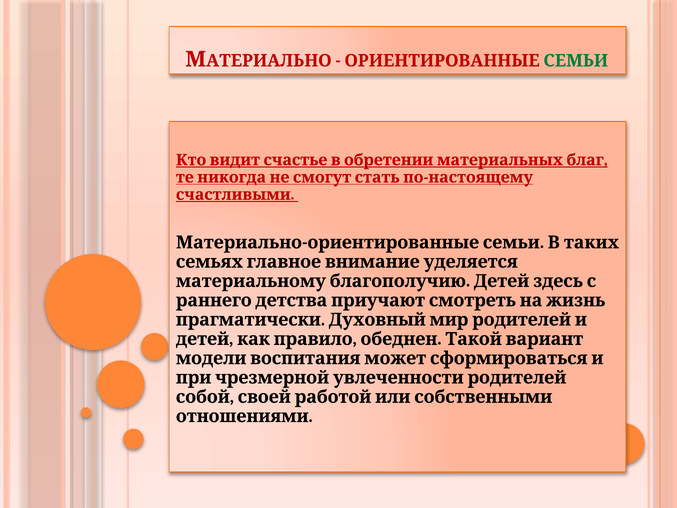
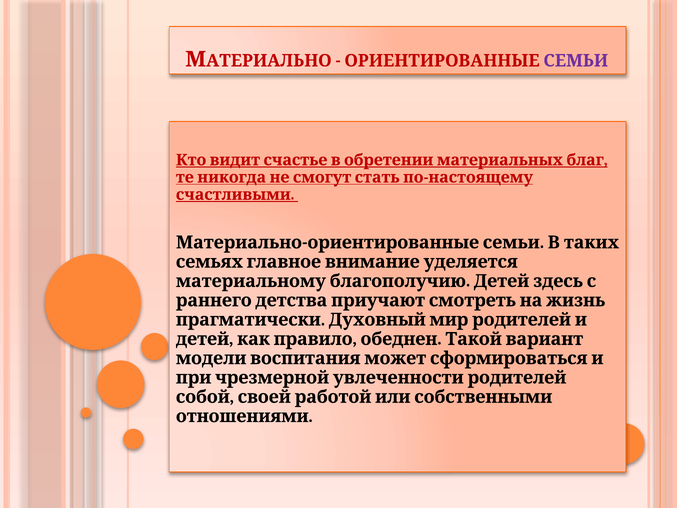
СЕМЬИ colour: green -> purple (576, 61)
